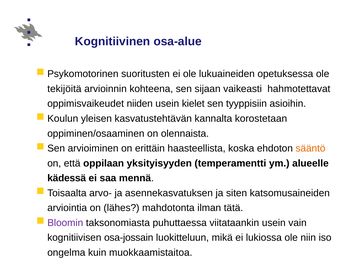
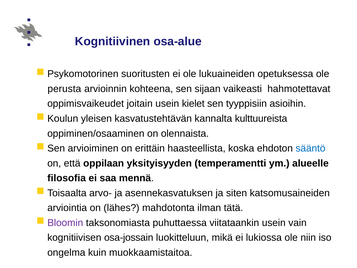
tekijöitä: tekijöitä -> perusta (64, 89)
niiden: niiden -> joitain (140, 104)
korostetaan: korostetaan -> kulttuureista (261, 118)
sääntö colour: orange -> blue (310, 148)
kädessä: kädessä -> filosofia (67, 178)
